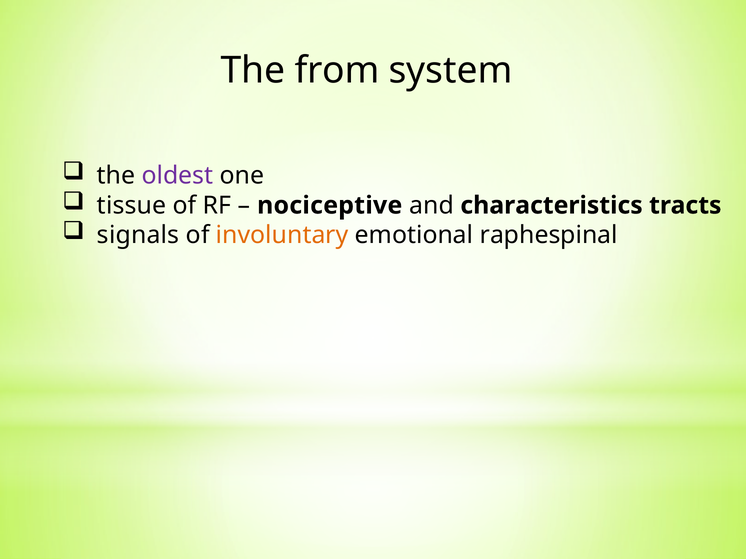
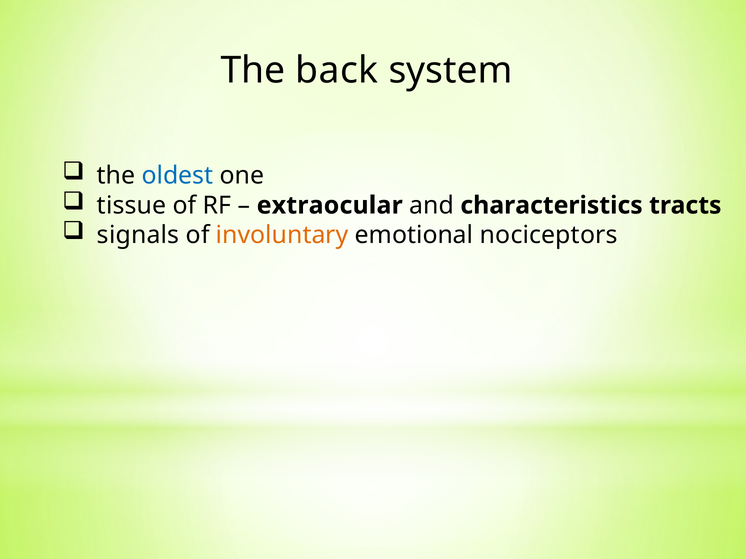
from: from -> back (337, 71)
oldest colour: purple -> blue (177, 176)
nociceptive: nociceptive -> extraocular (330, 206)
raphespinal: raphespinal -> nociceptors (549, 235)
